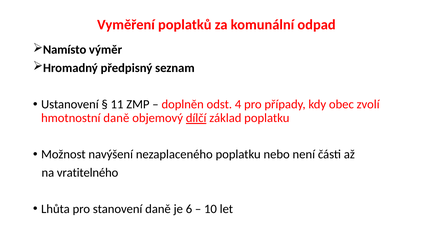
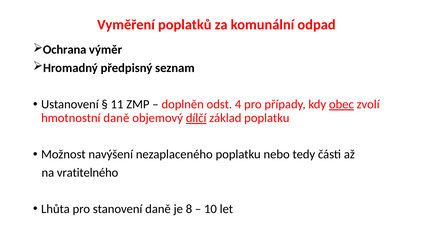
Namísto: Namísto -> Ochrana (65, 50)
obec underline: none -> present (341, 104)
není: není -> tedy (304, 154)
6: 6 -> 8 (189, 209)
